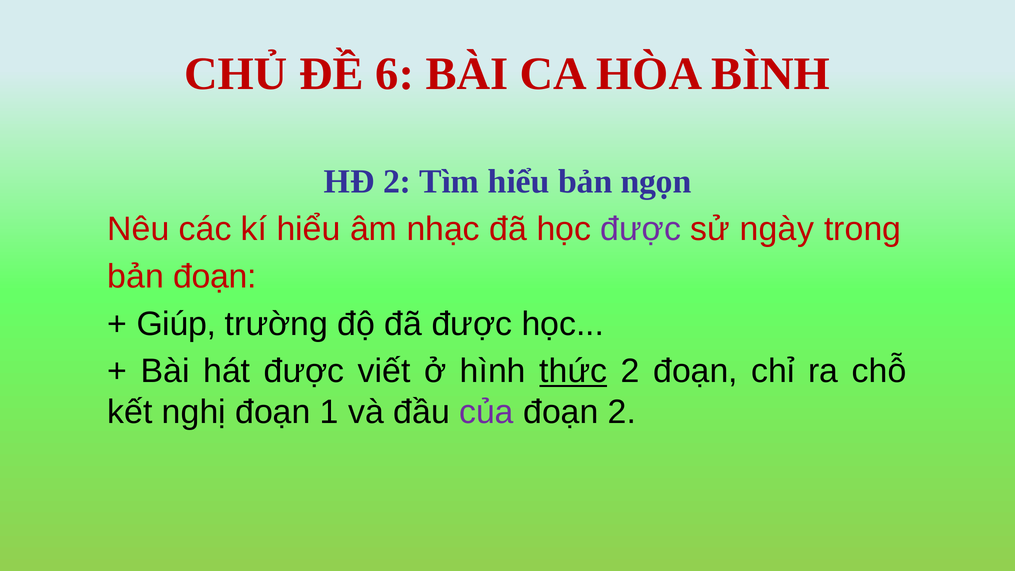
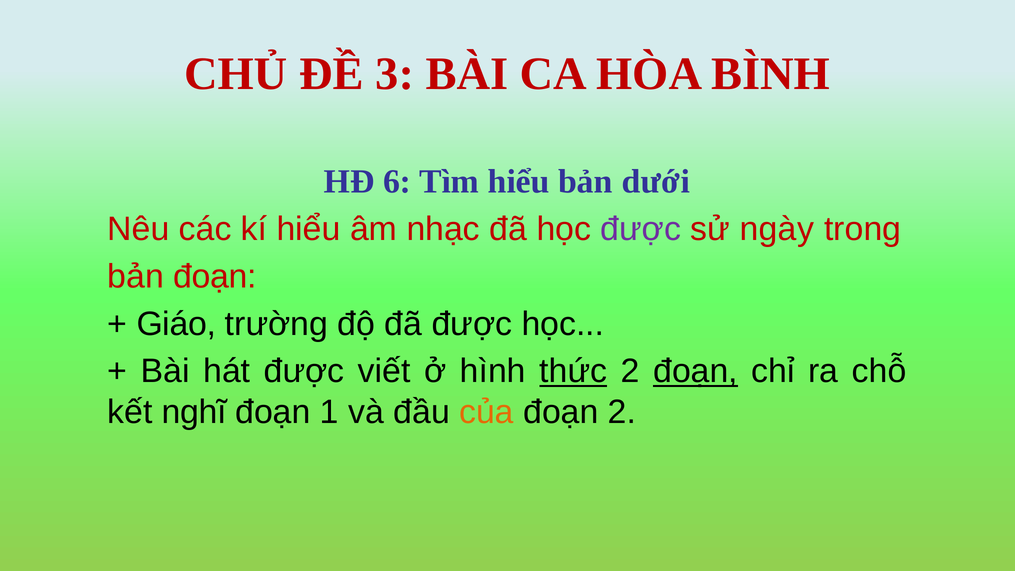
6: 6 -> 3 (395, 74)
HĐ 2: 2 -> 6 (397, 182)
ngọn: ngọn -> dưới (656, 182)
Giúp: Giúp -> Giáo (176, 324)
đoạn underline: none -> present (696, 371)
nghị: nghị -> nghĩ (194, 412)
của colour: purple -> orange (486, 412)
